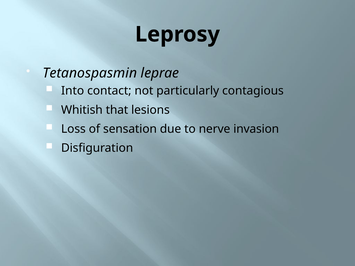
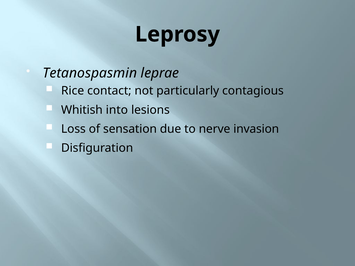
Into: Into -> Rice (73, 91)
that: that -> into (117, 110)
